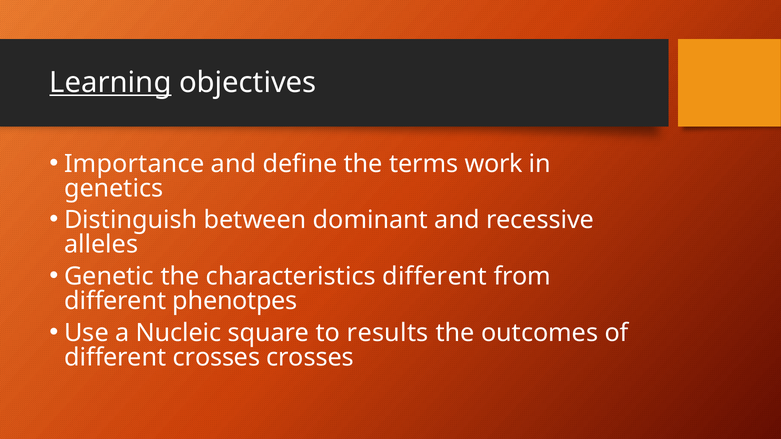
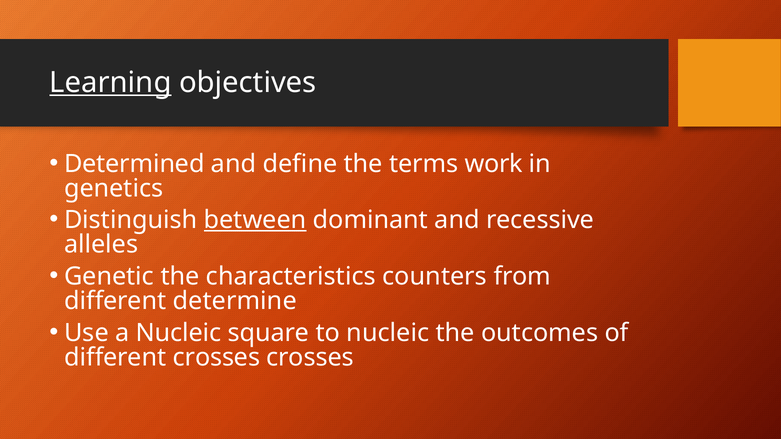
Importance: Importance -> Determined (134, 164)
between underline: none -> present (255, 220)
characteristics different: different -> counters (435, 277)
phenotpes: phenotpes -> determine (235, 301)
to results: results -> nucleic (388, 333)
